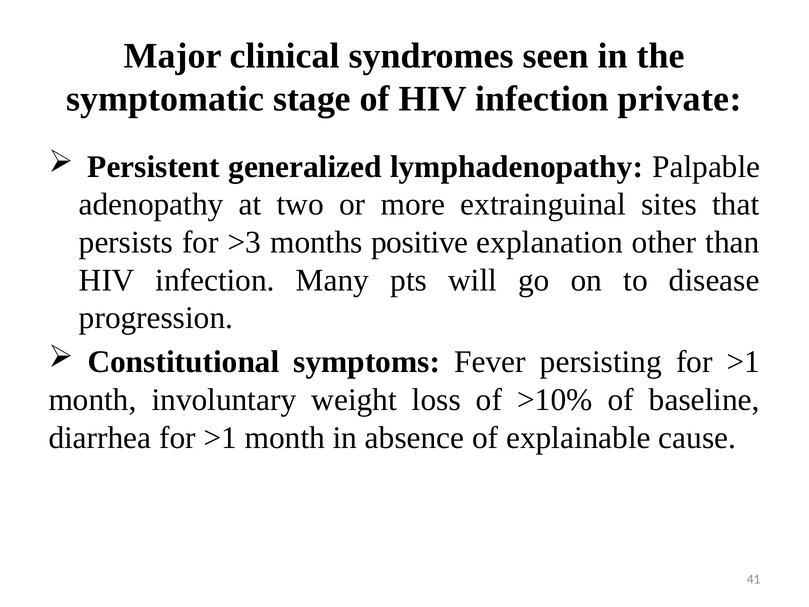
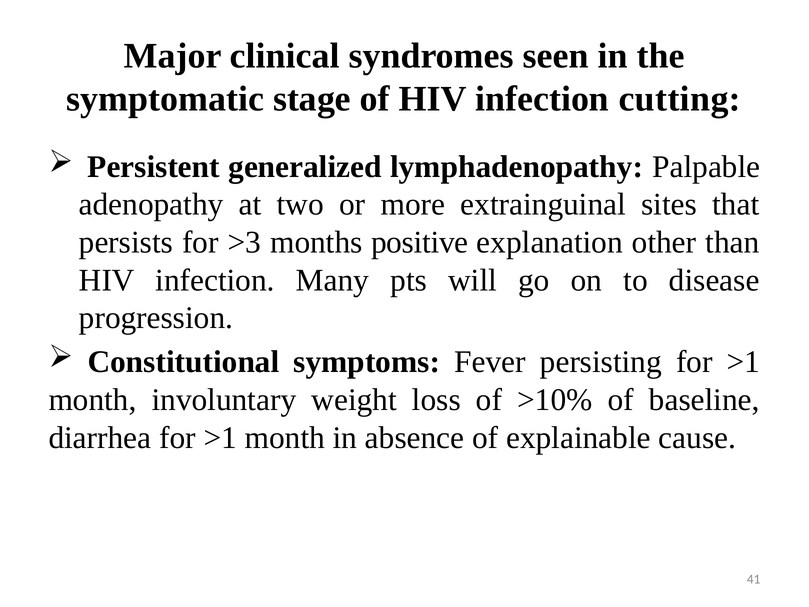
private: private -> cutting (680, 99)
